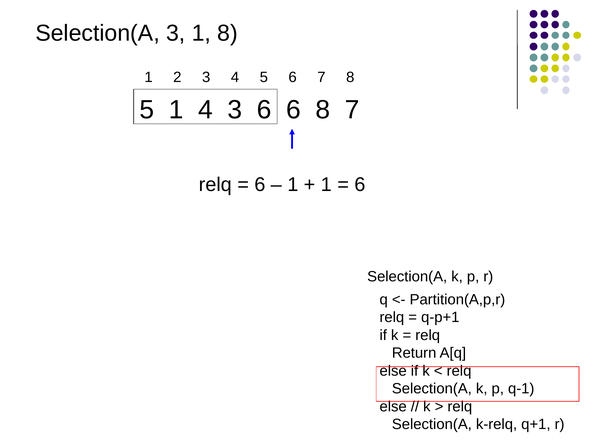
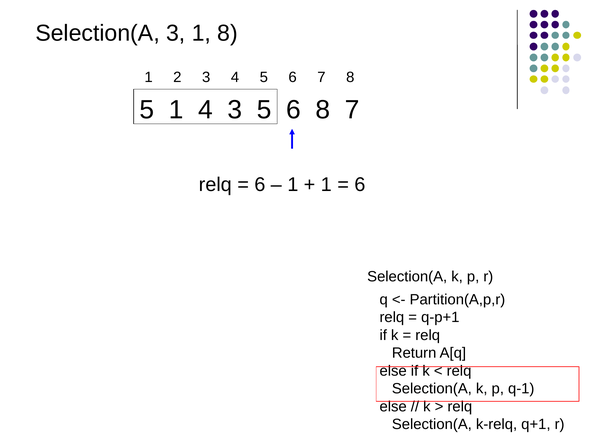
3 6: 6 -> 5 (264, 110)
